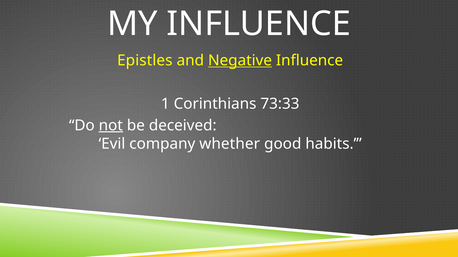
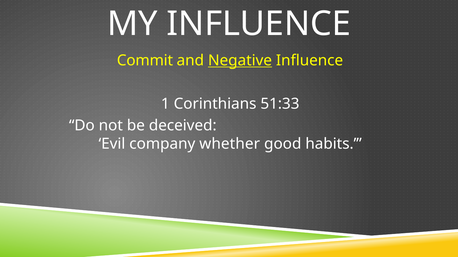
Epistles: Epistles -> Commit (145, 61)
73:33: 73:33 -> 51:33 (280, 104)
not underline: present -> none (111, 126)
